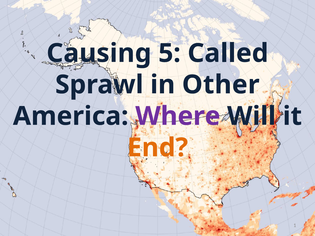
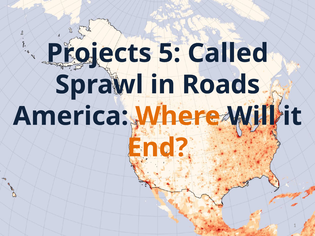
Causing: Causing -> Projects (99, 53)
Other: Other -> Roads (221, 85)
Where colour: purple -> orange (178, 116)
